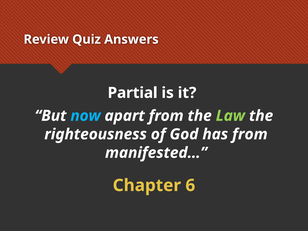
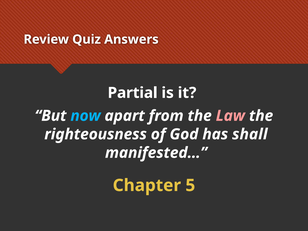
Law colour: light green -> pink (230, 116)
has from: from -> shall (250, 134)
6: 6 -> 5 (190, 185)
